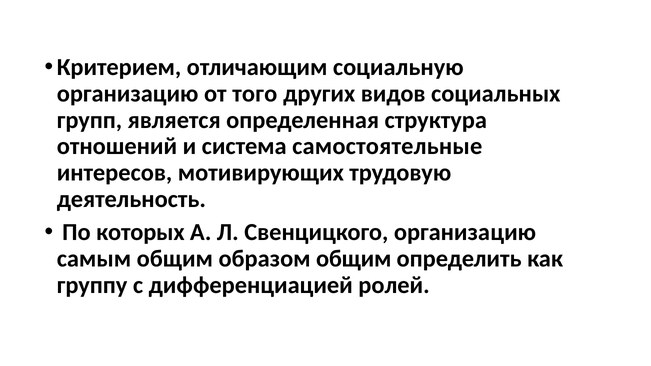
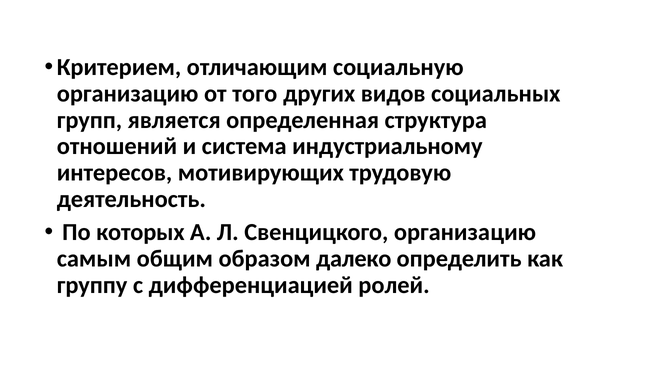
самостоятельные: самостоятельные -> индустриальному (387, 146)
образом общим: общим -> далеко (354, 259)
